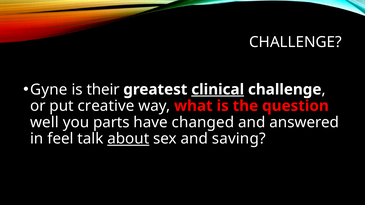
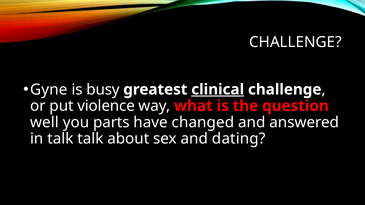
their: their -> busy (103, 90)
creative: creative -> violence (106, 106)
in feel: feel -> talk (60, 139)
about underline: present -> none (128, 139)
saving: saving -> dating (239, 139)
